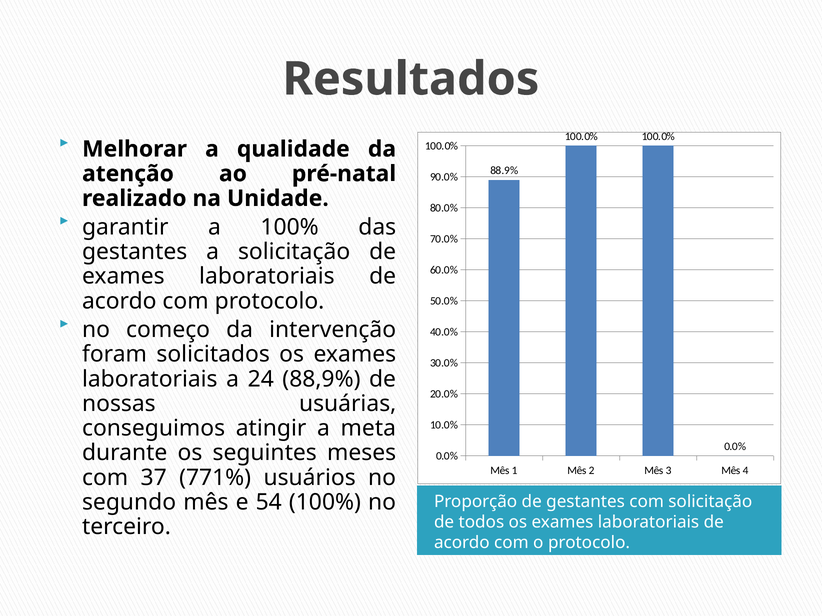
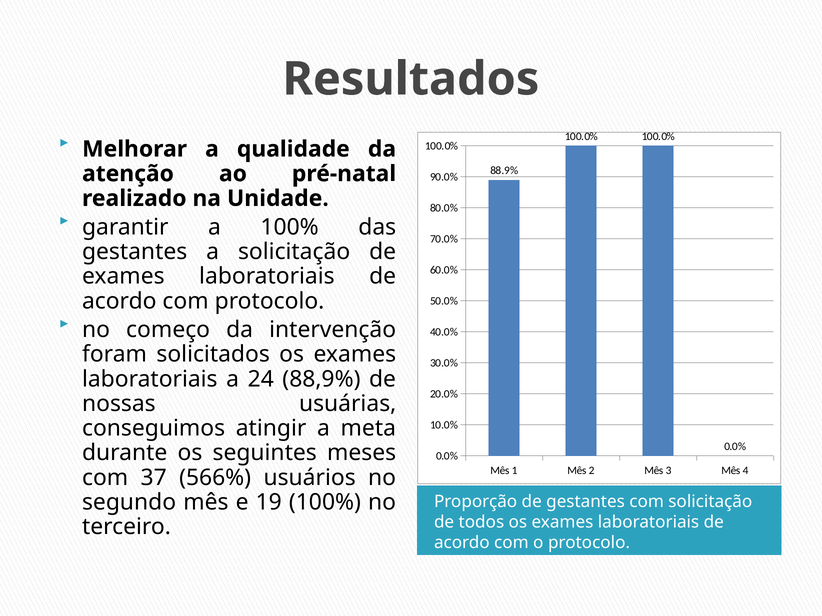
771%: 771% -> 566% (215, 478)
54: 54 -> 19 (269, 503)
